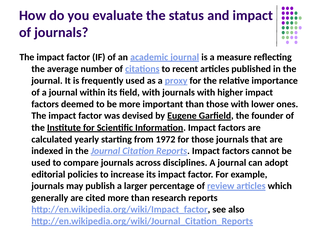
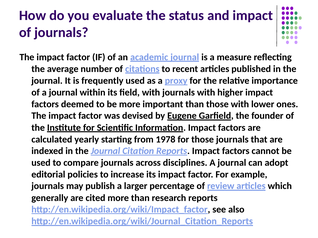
1972: 1972 -> 1978 (166, 140)
